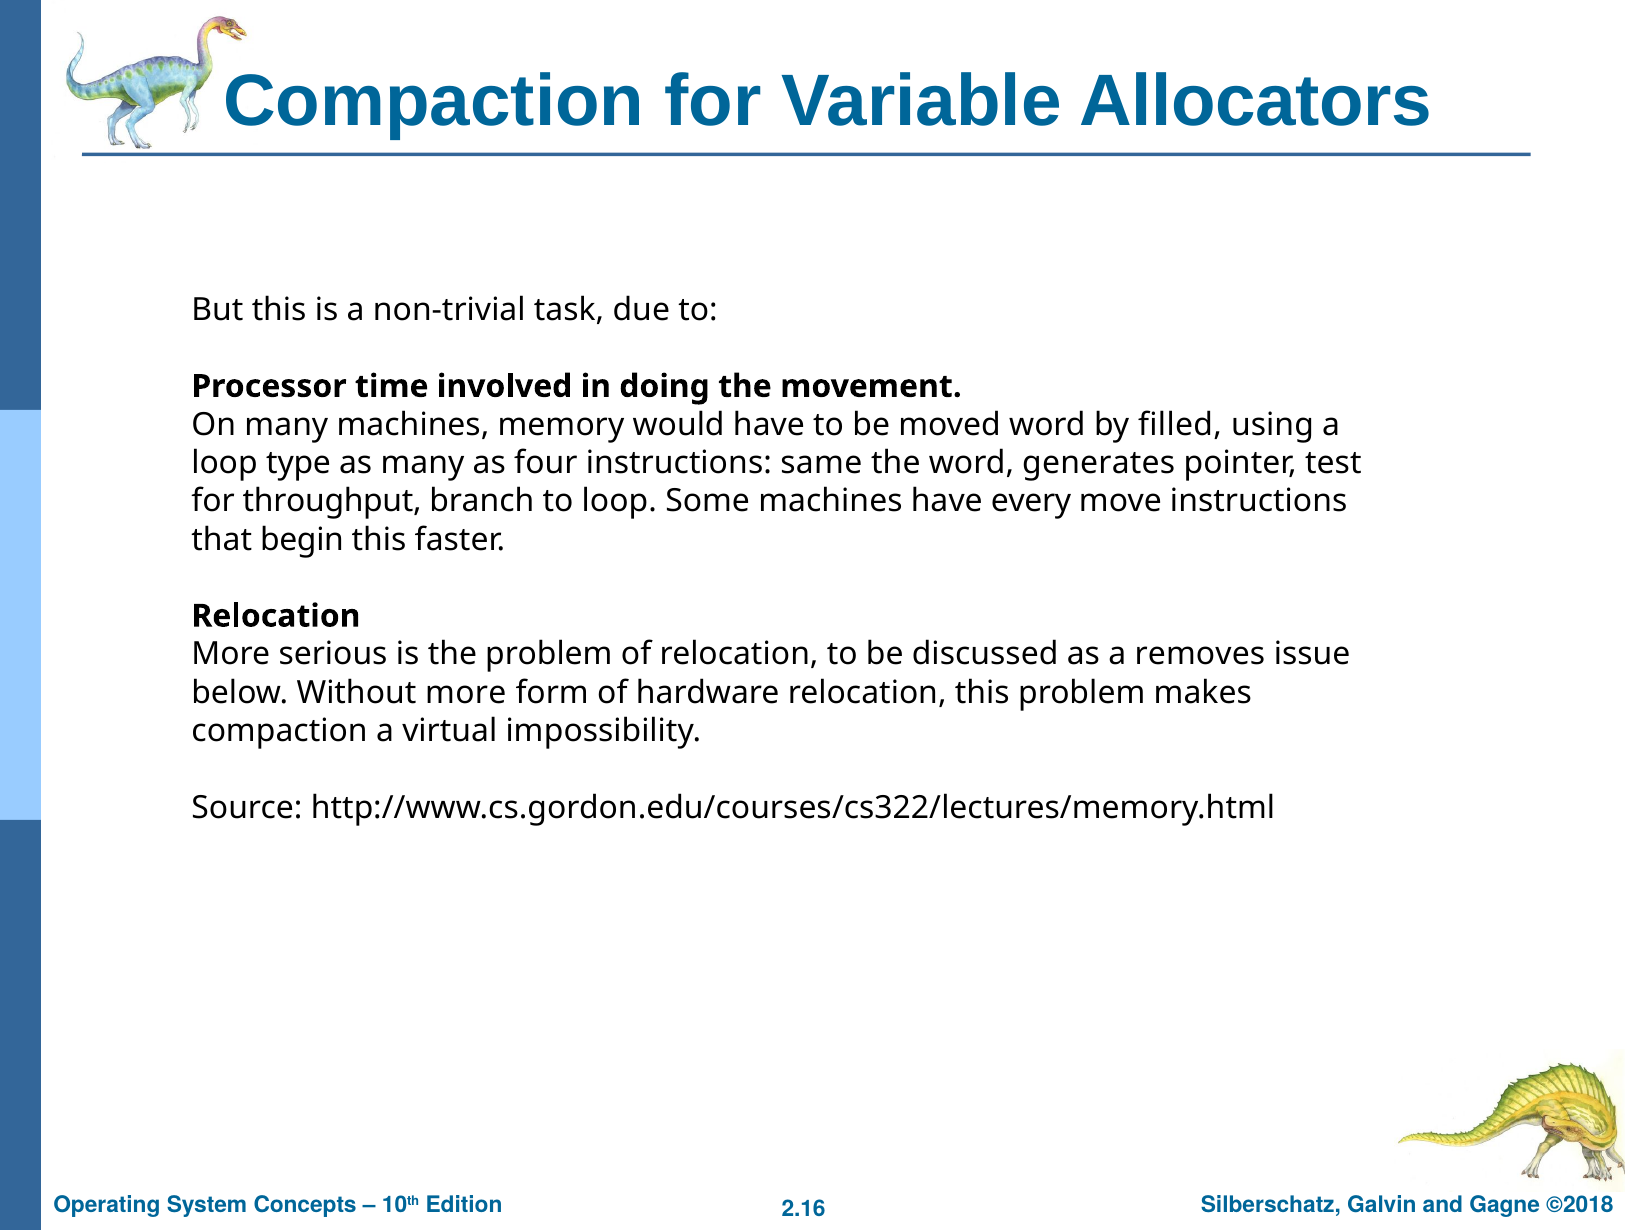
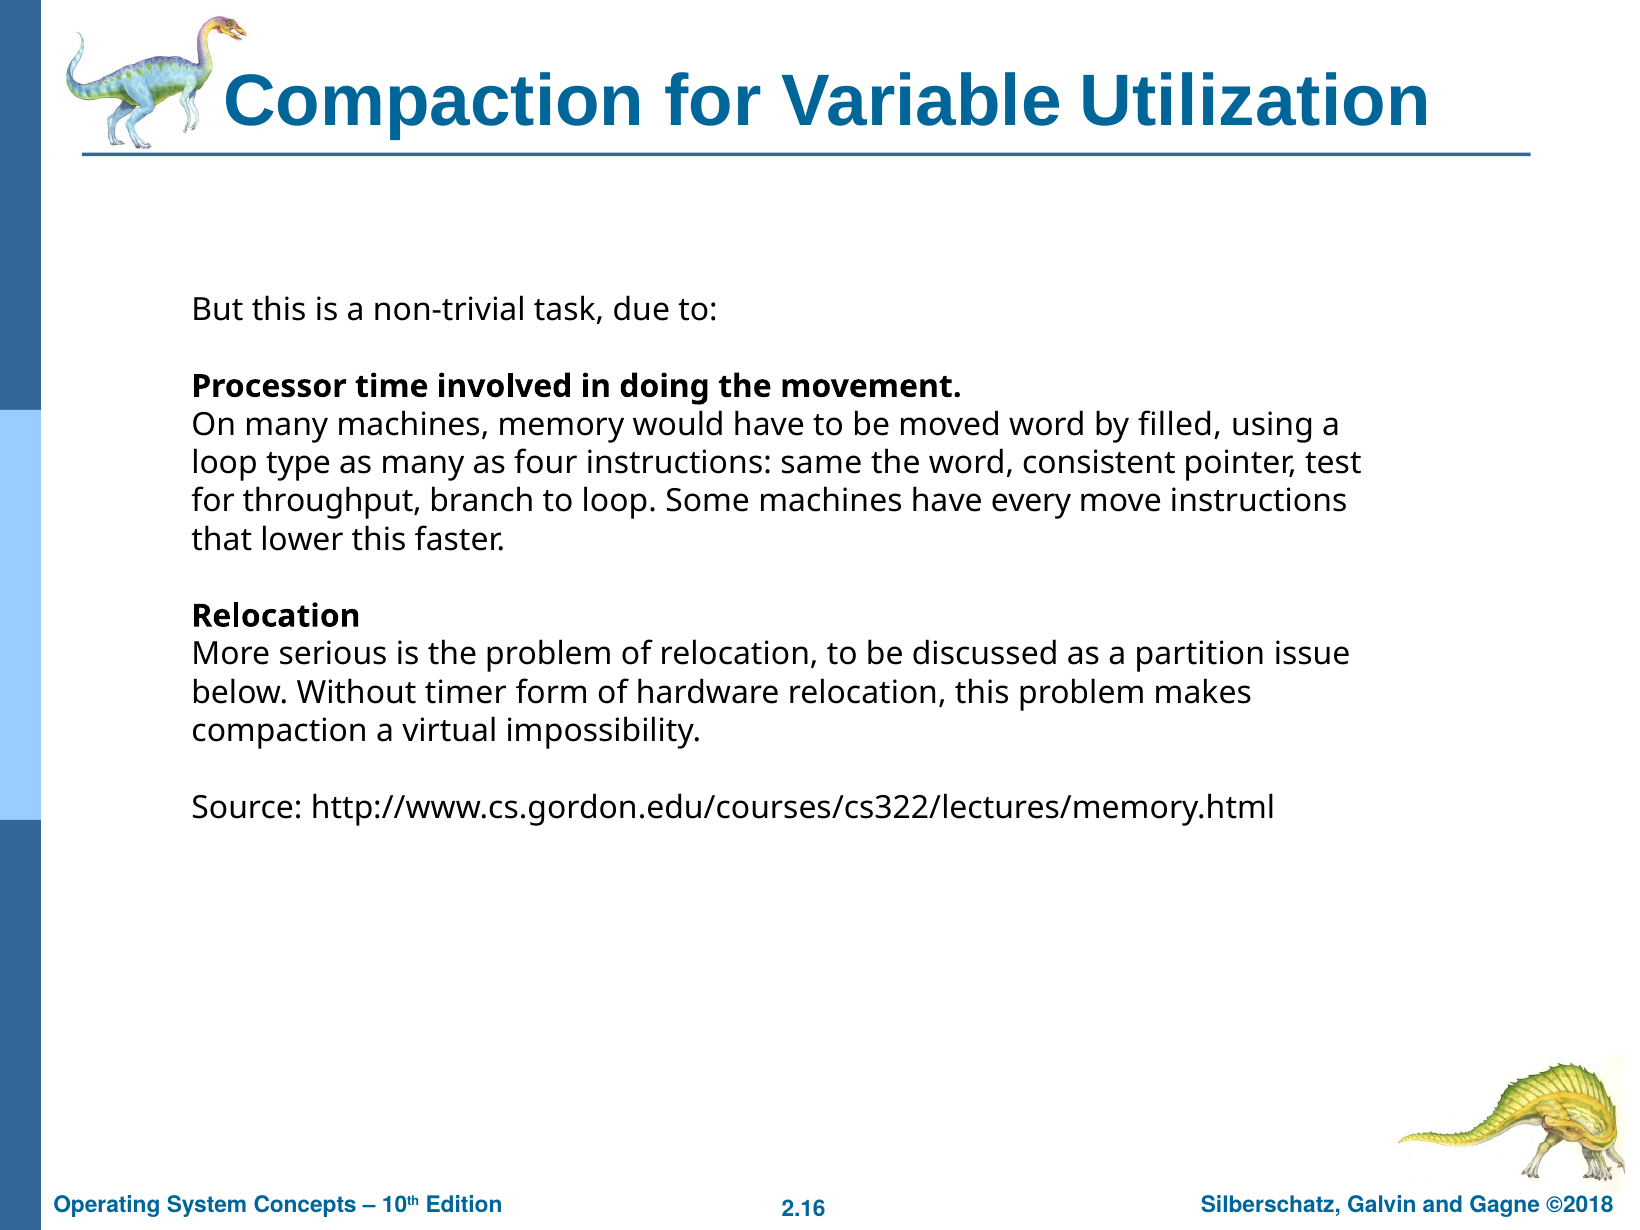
Allocators: Allocators -> Utilization (1255, 101)
generates: generates -> consistent (1099, 463)
begin: begin -> lower (302, 540)
removes: removes -> partition (1200, 654)
Without more: more -> timer (466, 693)
